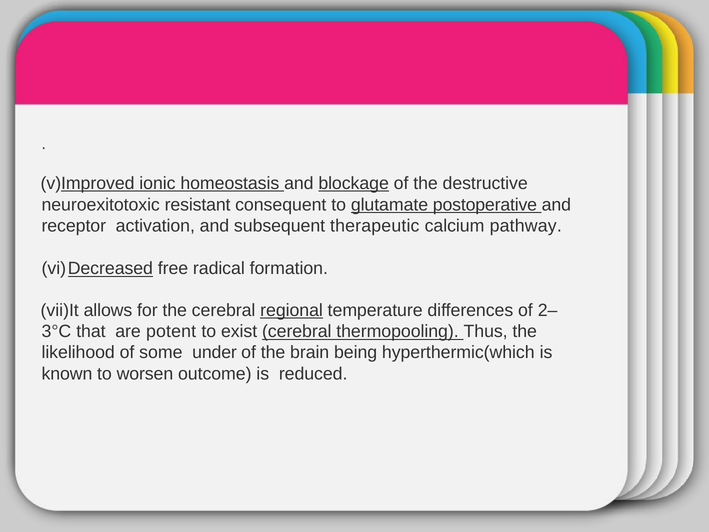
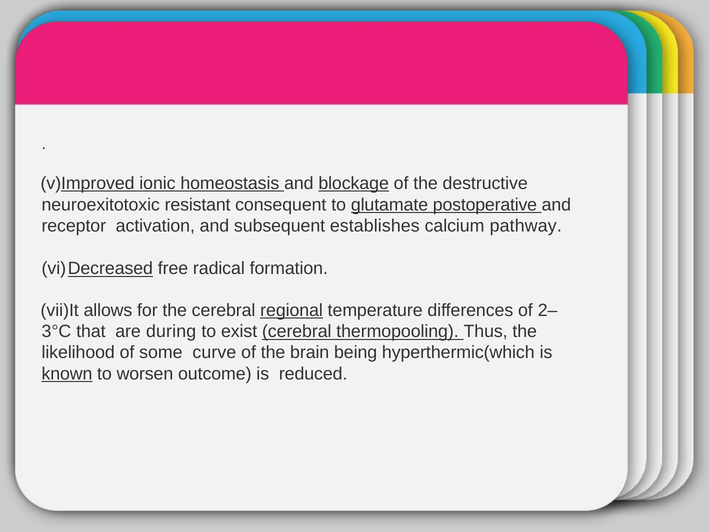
therapeutic: therapeutic -> establishes (375, 226)
potent: potent -> during (171, 331)
under: under -> curve (214, 352)
known underline: none -> present (67, 373)
